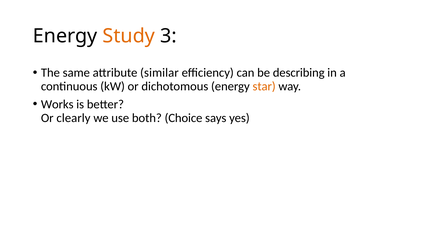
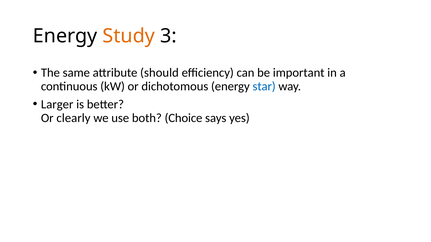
similar: similar -> should (159, 73)
describing: describing -> important (299, 73)
star colour: orange -> blue (264, 86)
Works: Works -> Larger (57, 105)
